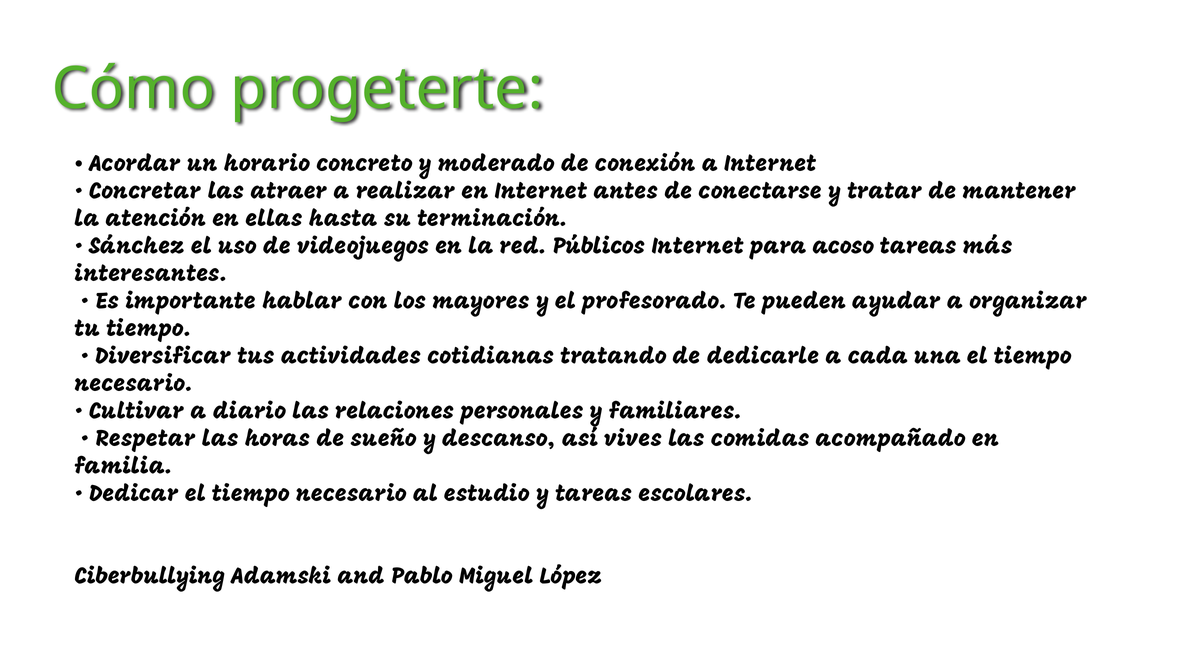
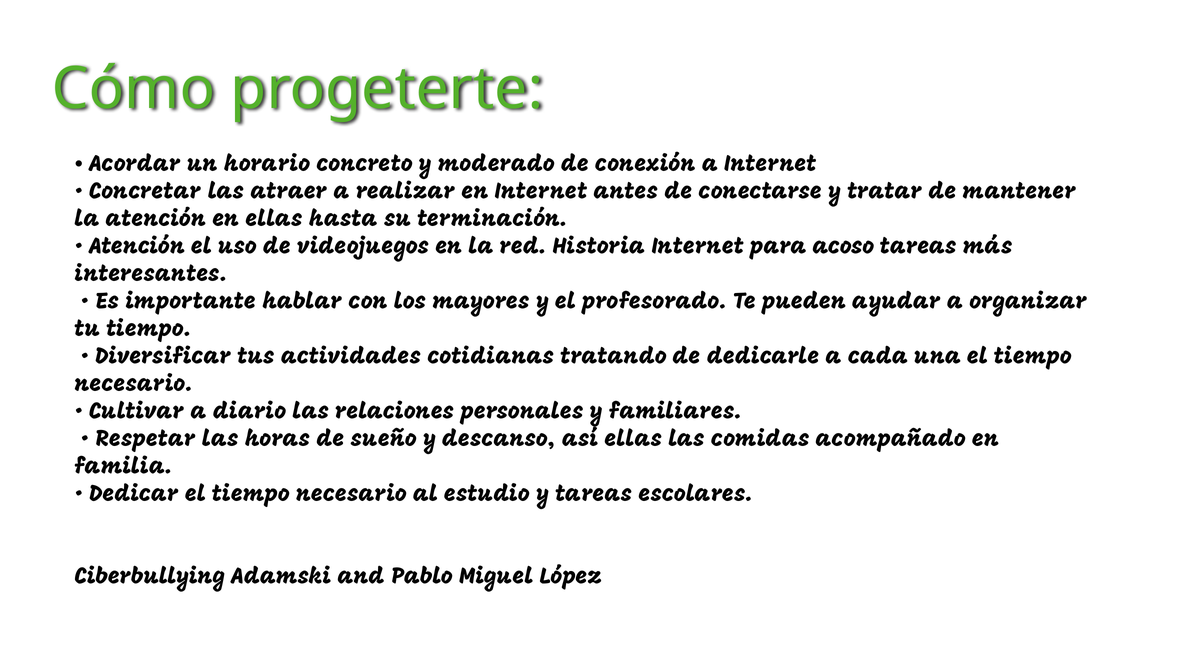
Sánchez: Sánchez -> Atención (137, 246)
Públicos: Públicos -> Historia (599, 246)
así vives: vives -> ellas (634, 439)
